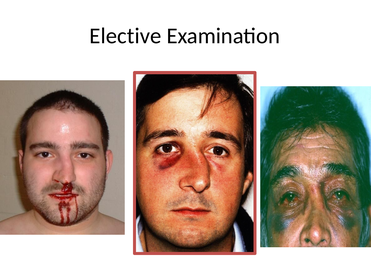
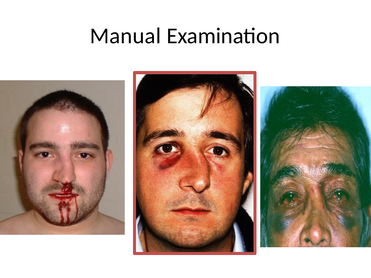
Elective: Elective -> Manual (125, 36)
